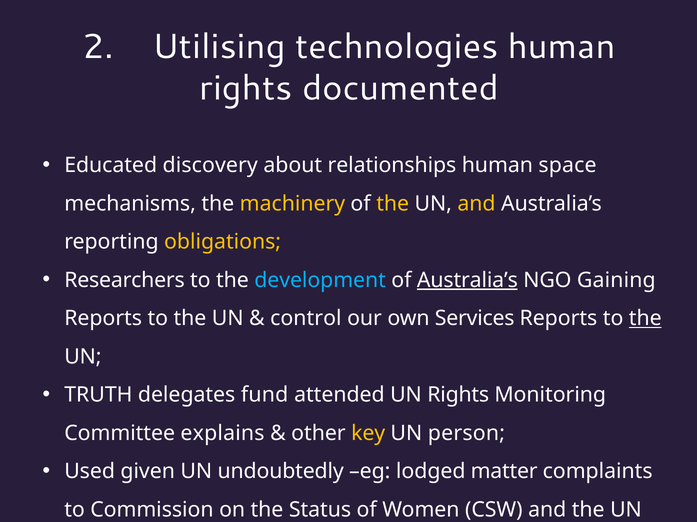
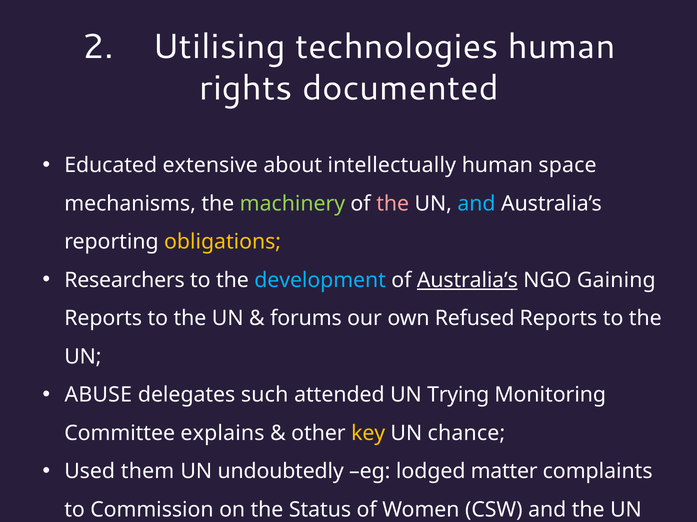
discovery: discovery -> extensive (210, 166)
relationships: relationships -> intellectually (392, 166)
machinery colour: yellow -> light green (292, 204)
the colour: yellow -> pink (393, 204)
and colour: yellow -> light blue (476, 204)
control: control -> forums (306, 319)
Services: Services -> Refused (475, 319)
the underline: present -> none (645, 319)
TRUTH: TRUTH -> ABUSE (98, 395)
fund: fund -> such (265, 395)
UN Rights: Rights -> Trying (458, 395)
person: person -> chance (466, 434)
given: given -> them (148, 472)
